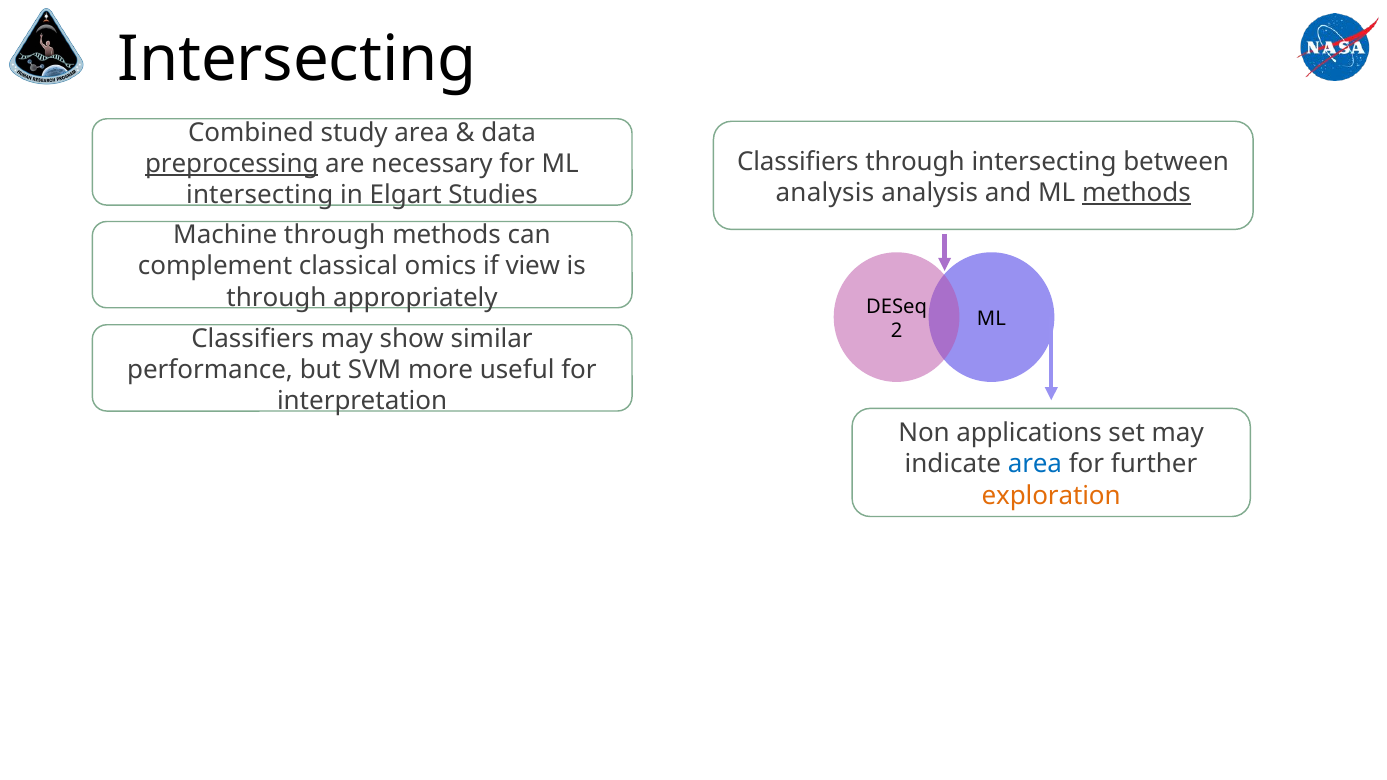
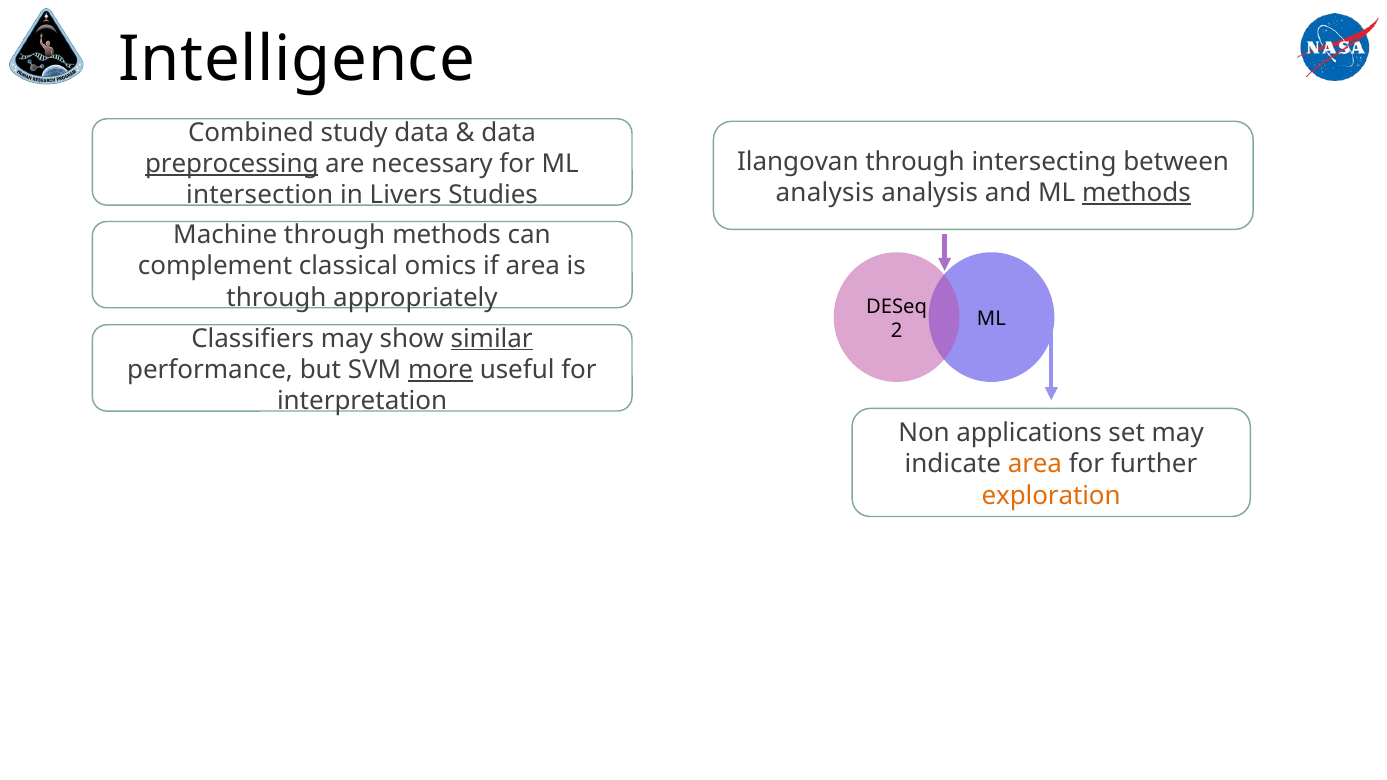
Intersecting: Intersecting -> Intelligence (297, 59)
study area: area -> data (422, 133)
Classifiers: Classifiers -> Ilangovan (798, 162)
intersecting: intersecting -> intersection (260, 195)
Elgart: Elgart -> Livers (406, 195)
if view: view -> area (533, 266)
similar underline: none -> present (492, 339)
more underline: none -> present (441, 370)
area colour: blue -> orange (1035, 464)
